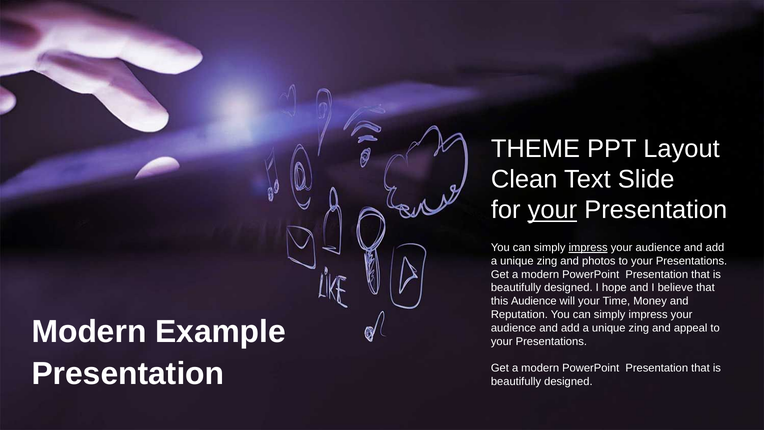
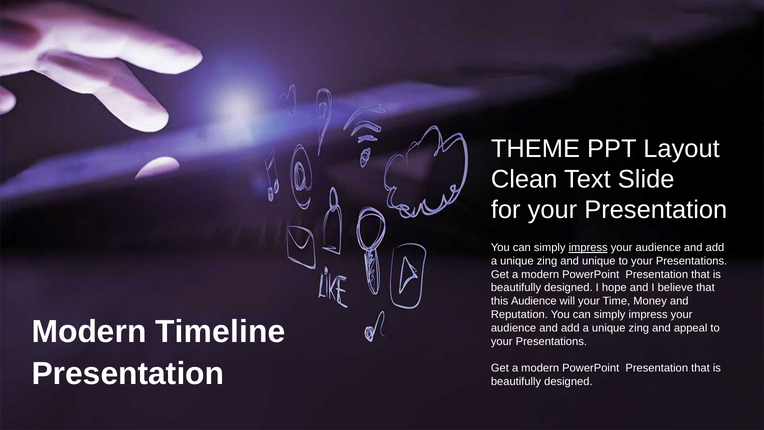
your underline: present -> none (552, 210)
and photos: photos -> unique (599, 261)
Example: Example -> Timeline (220, 332)
